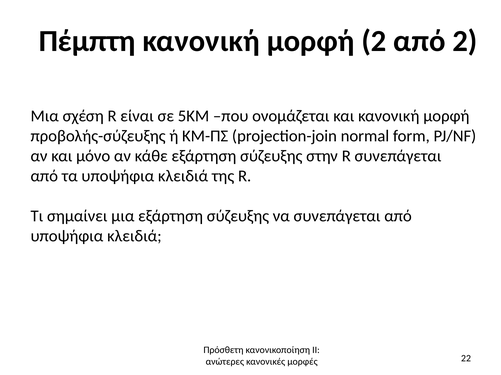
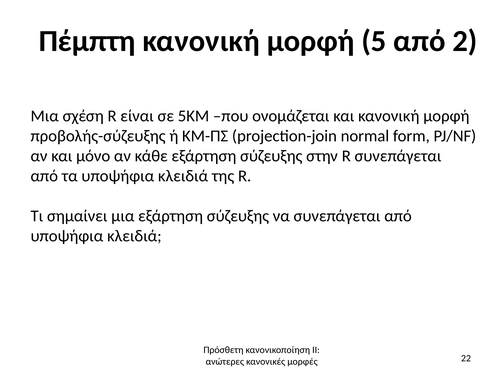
μορφή 2: 2 -> 5 (374, 41)
